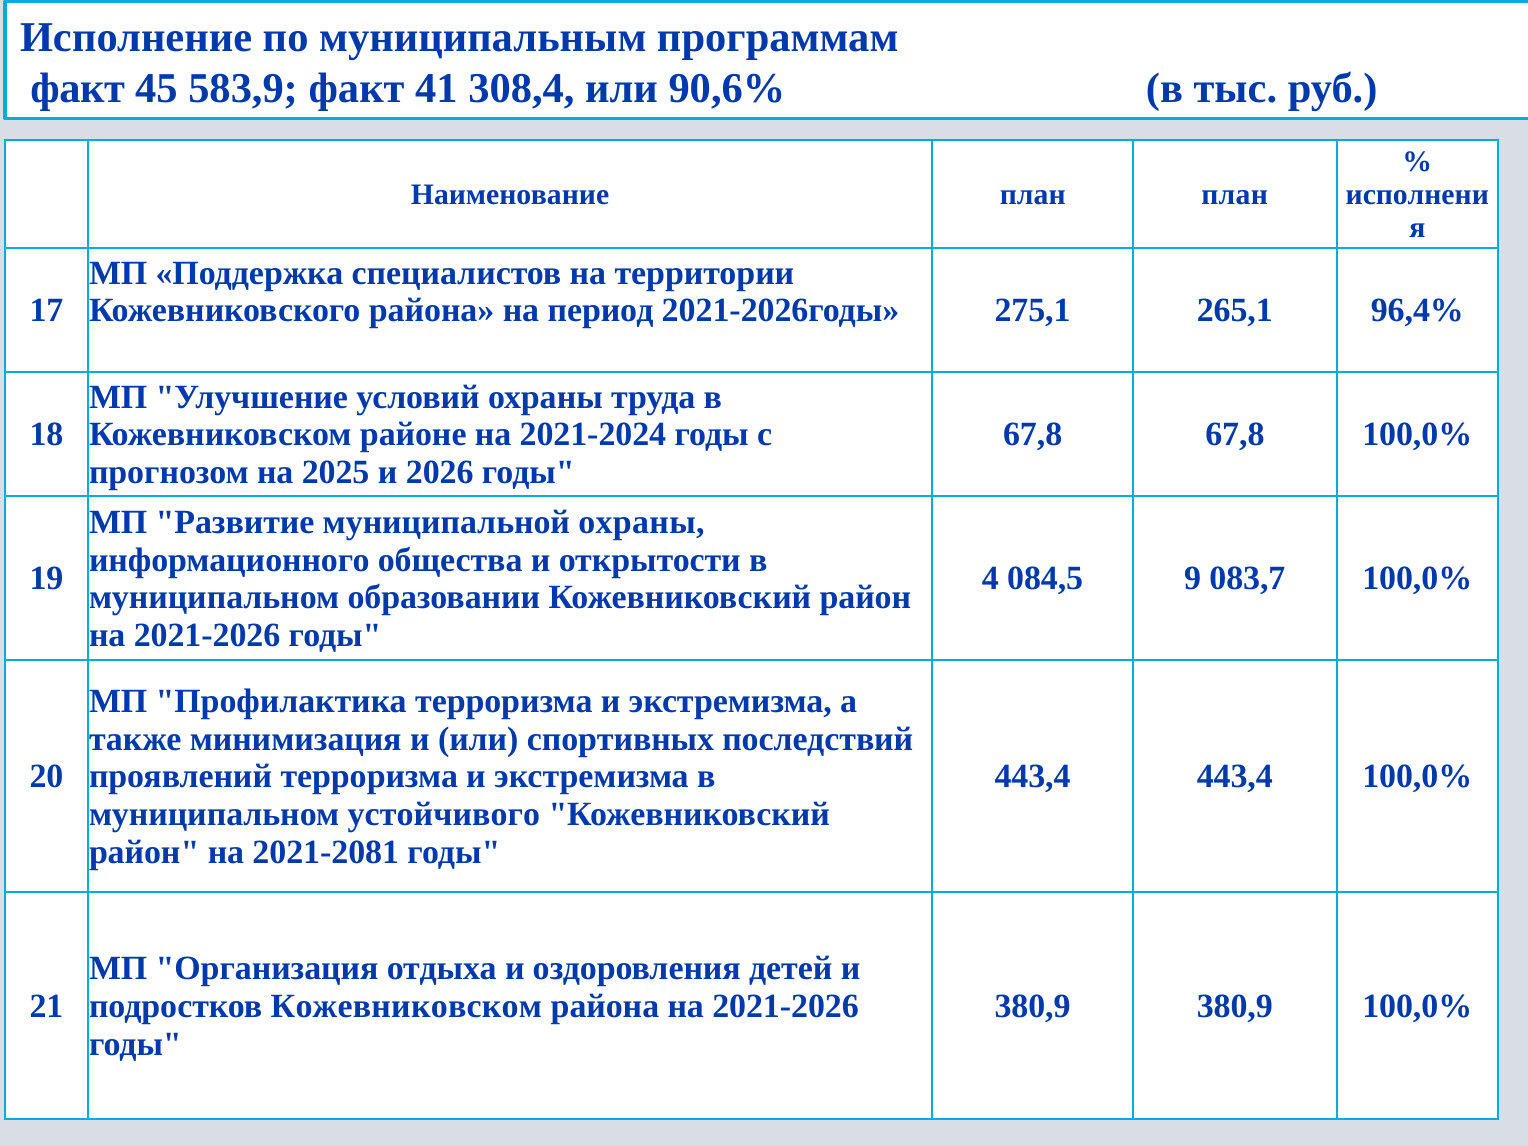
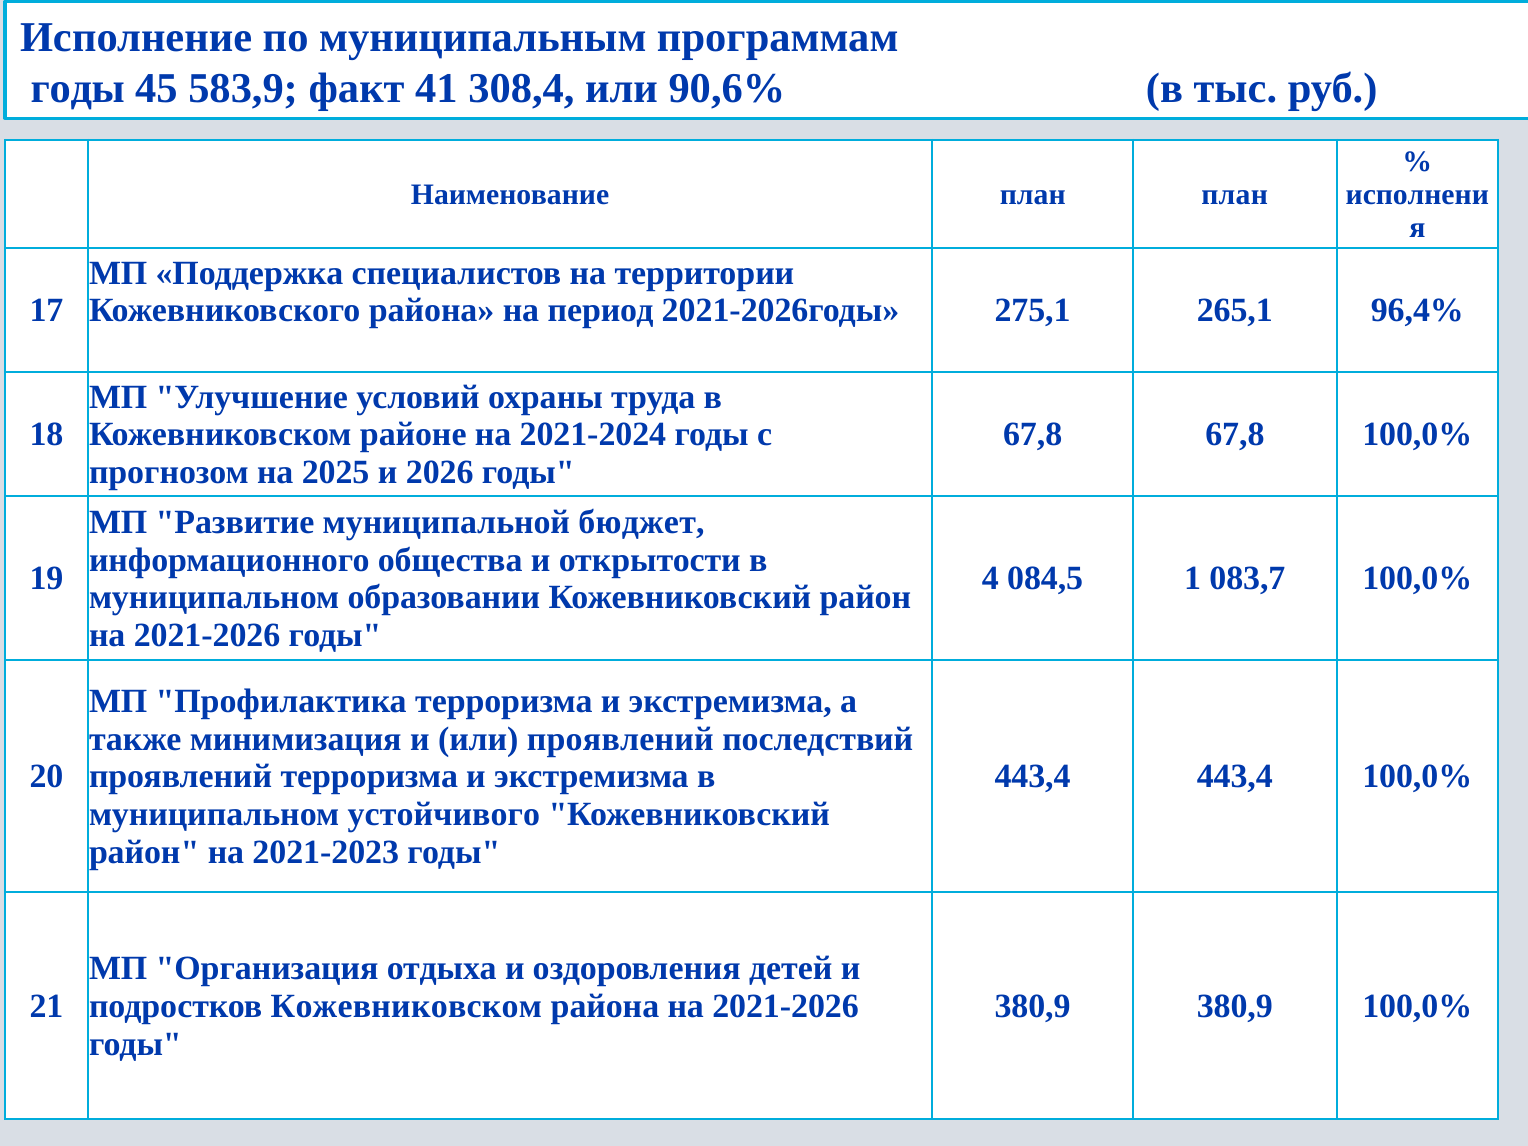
факт: факт -> годы (78, 88)
муниципальной охраны: охраны -> бюджет (642, 522)
9: 9 -> 1 (1193, 579)
или спортивных: спортивных -> проявлений (620, 739)
2021-2081: 2021-2081 -> 2021-2023 (326, 852)
